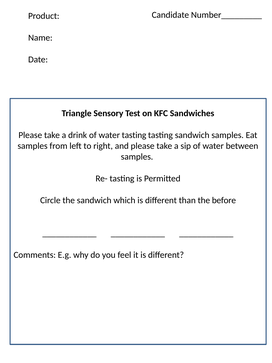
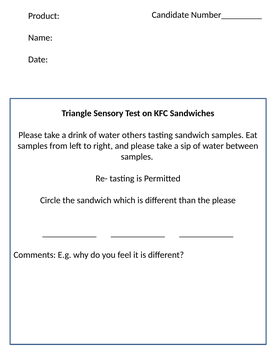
water tasting: tasting -> others (134, 135)
the before: before -> please (224, 200)
